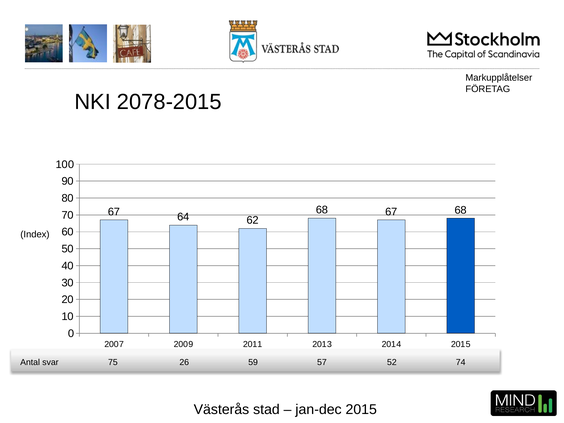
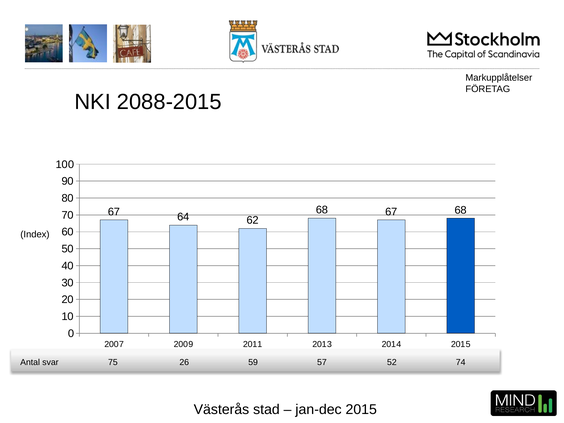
2078-2015: 2078-2015 -> 2088-2015 (169, 102)
